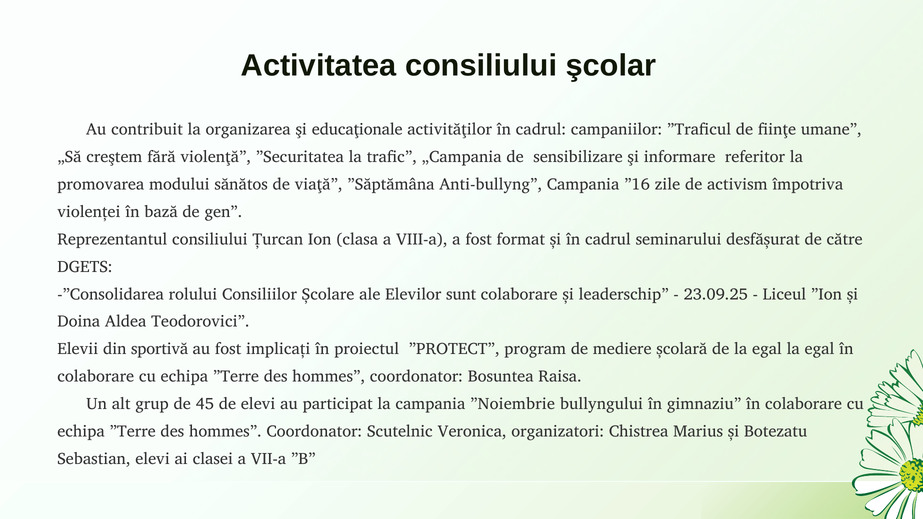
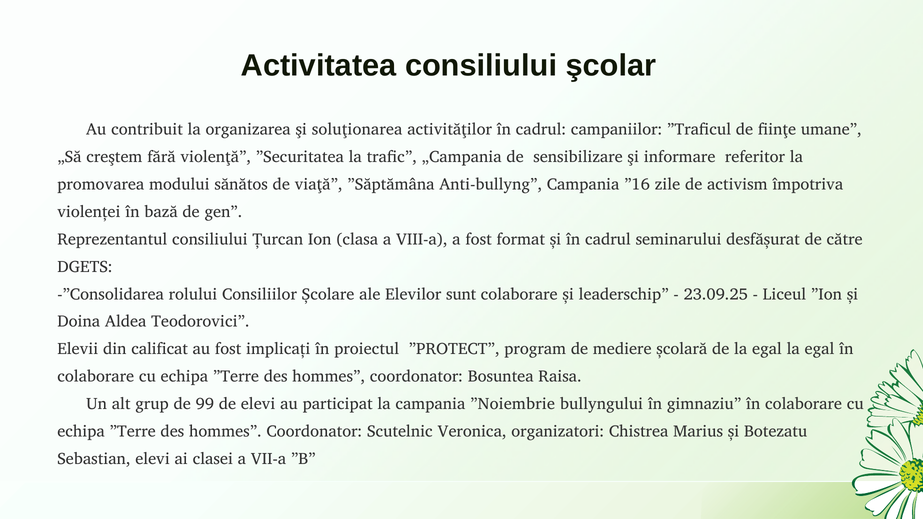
educaţionale: educaţionale -> soluţionarea (357, 130)
sportivă: sportivă -> calificat (160, 349)
45: 45 -> 99 (205, 404)
